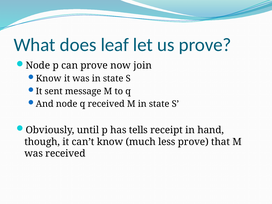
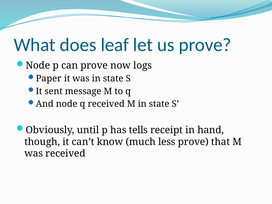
join: join -> logs (143, 65)
Know: Know -> Paper (49, 79)
